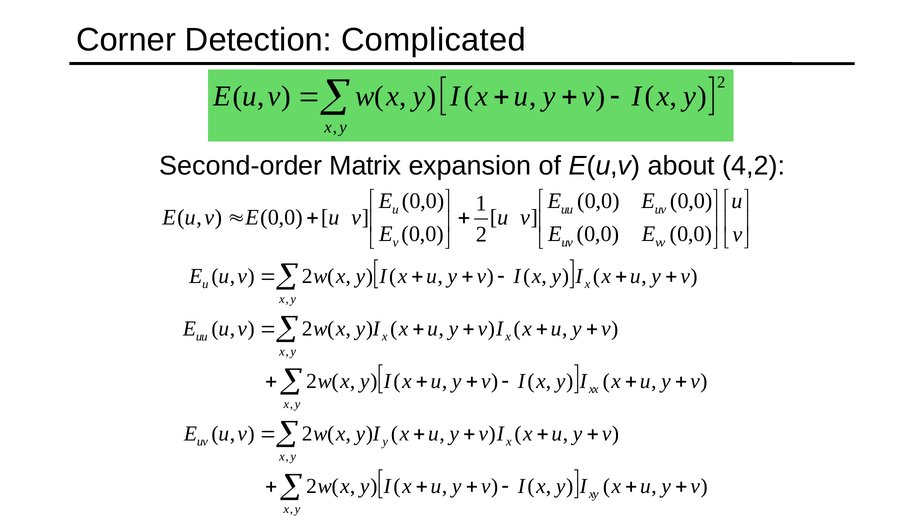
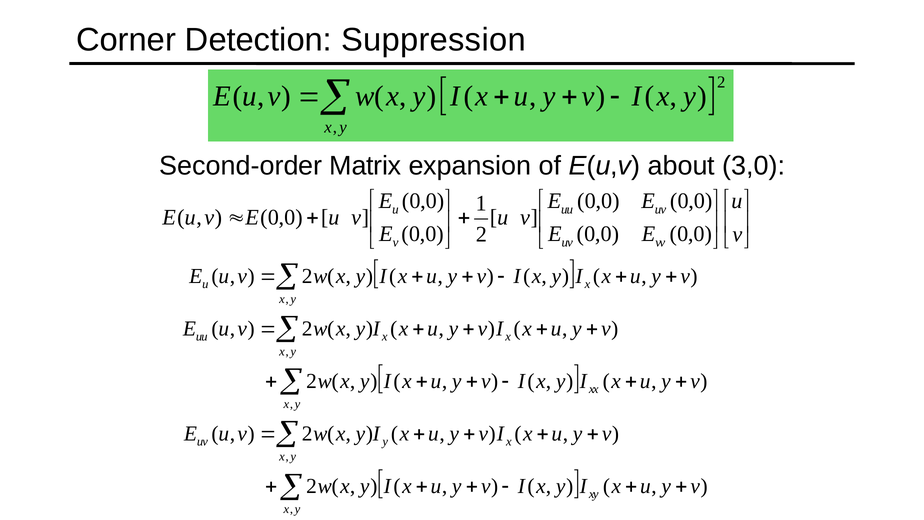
Complicated: Complicated -> Suppression (433, 40)
4,2: 4,2 -> 3,0 (754, 166)
